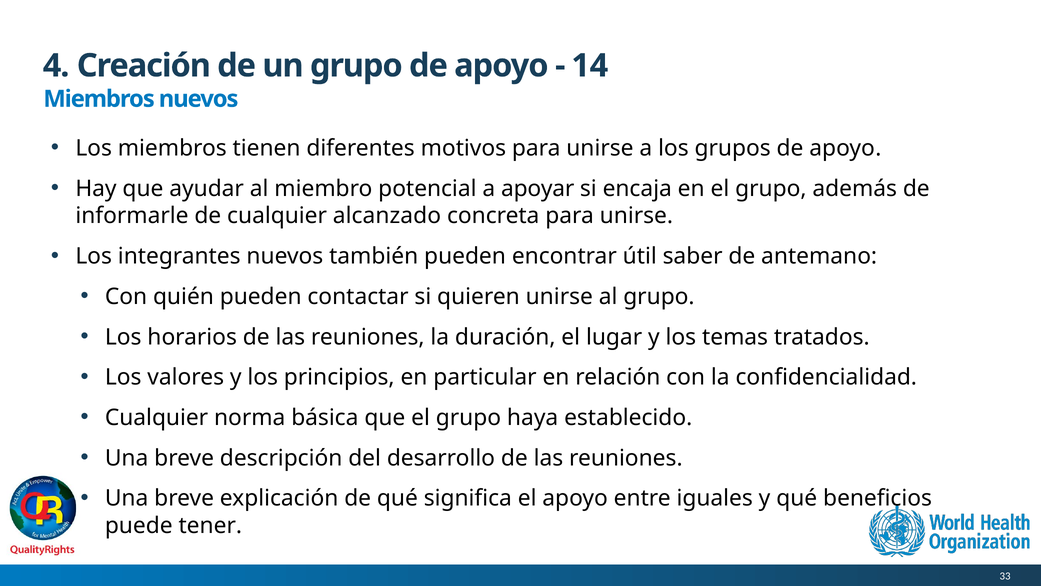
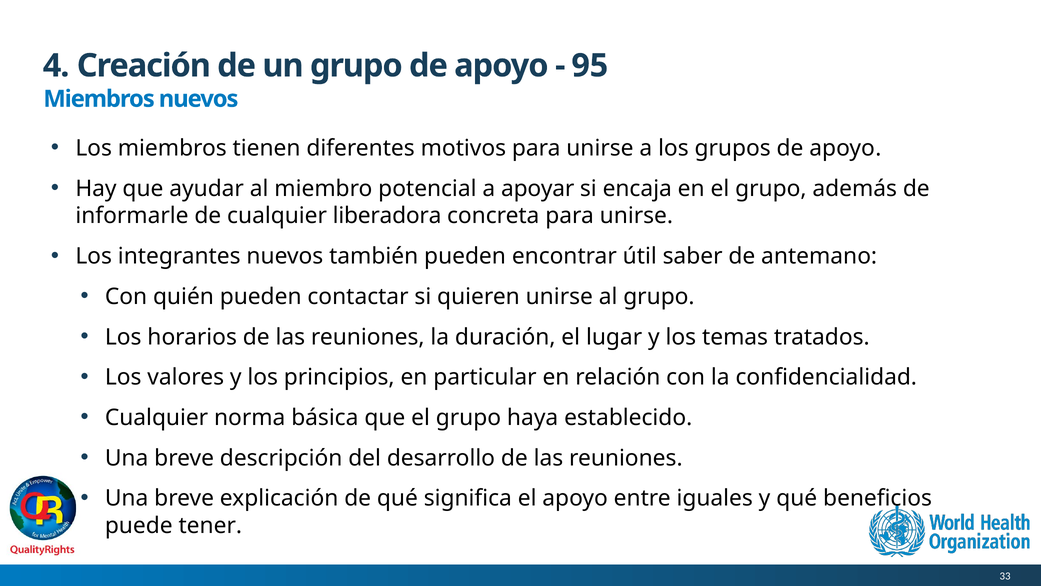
14: 14 -> 95 (590, 66)
alcanzado: alcanzado -> liberadora (387, 216)
